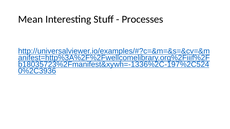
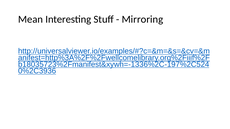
Processes: Processes -> Mirroring (142, 19)
